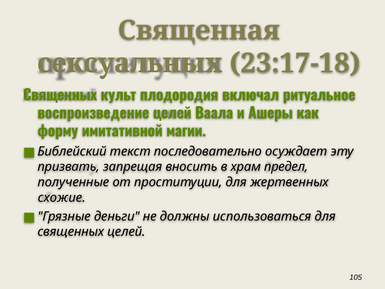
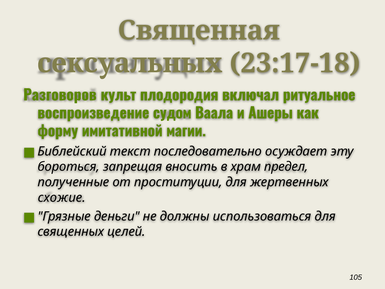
Священных: Священных -> Разговоров (60, 95)
воспроизведение целей: целей -> судом (172, 113)
призвать: призвать -> бороться (69, 167)
